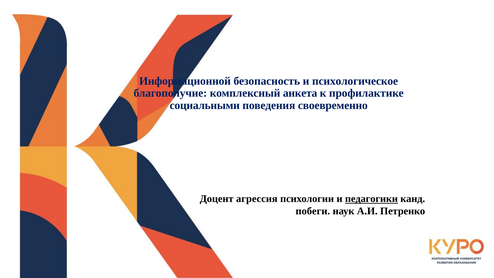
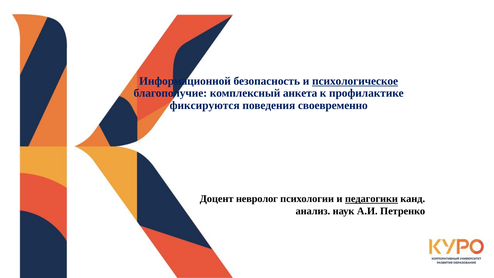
психологическое underline: none -> present (355, 81)
социальными: социальными -> фиксируются (205, 105)
агрессия: агрессия -> невролог (257, 199)
побеги: побеги -> анализ (313, 211)
